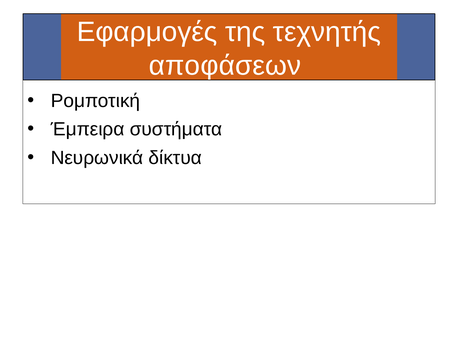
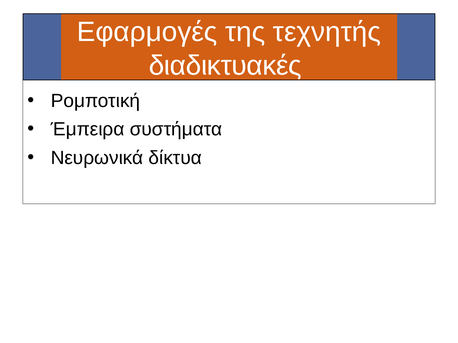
αποφάσεων: αποφάσεων -> διαδικτυακές (225, 66)
